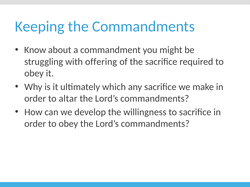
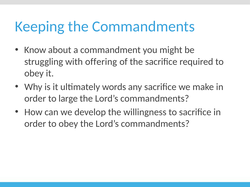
which: which -> words (114, 87)
altar: altar -> large (68, 99)
